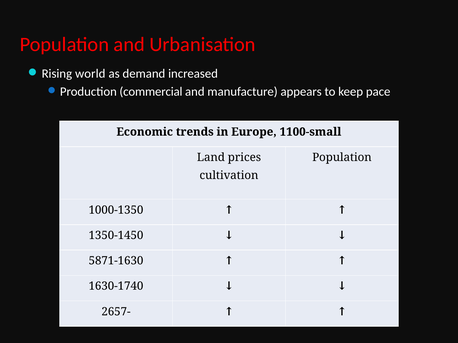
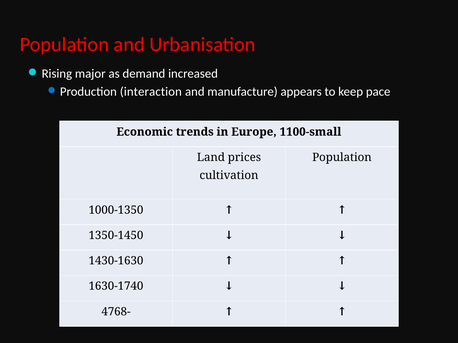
world: world -> major (90, 74)
commercial: commercial -> interaction (151, 92)
5871-1630: 5871-1630 -> 1430-1630 (116, 261)
2657-: 2657- -> 4768- (116, 312)
